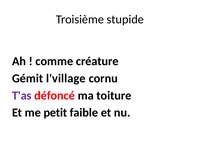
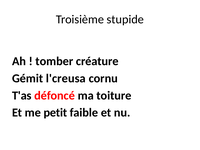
comme: comme -> tomber (54, 61)
l'village: l'village -> l'creusa (66, 78)
T'as colour: purple -> black (22, 95)
